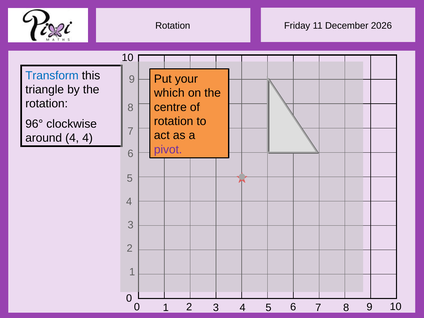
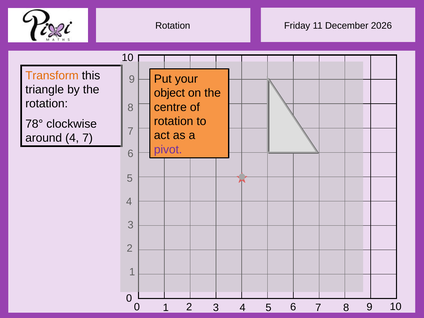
Transform colour: blue -> orange (52, 75)
which: which -> object (169, 93)
96°: 96° -> 78° (34, 124)
around 4 4: 4 -> 7 (88, 138)
